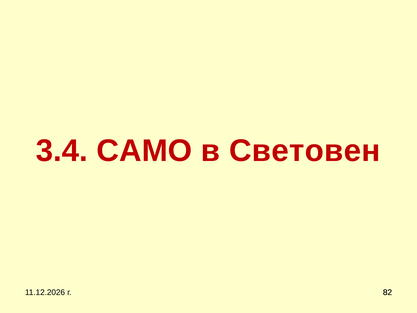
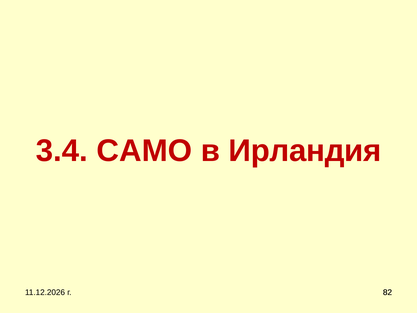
Световен: Световен -> Ирландия (305, 151)
